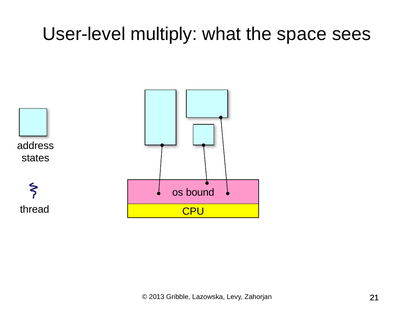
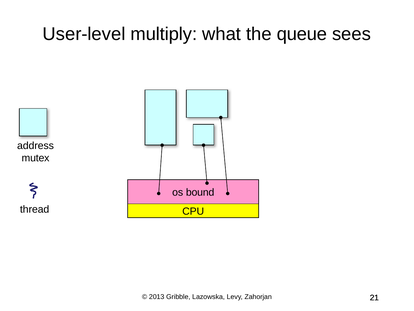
space: space -> queue (302, 34)
states: states -> mutex (36, 158)
